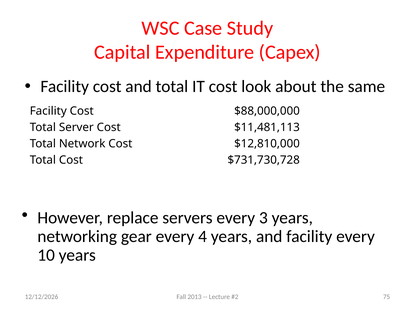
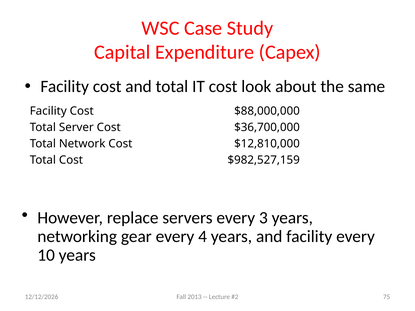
$11,481,113: $11,481,113 -> $36,700,000 (267, 127)
$731,730,728: $731,730,728 -> $982,527,159 (264, 160)
